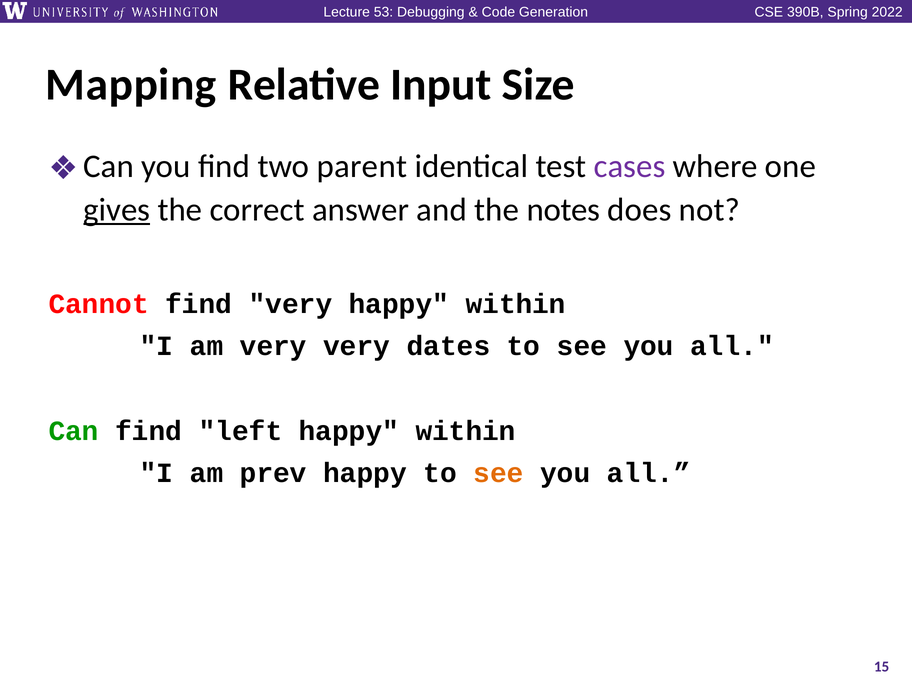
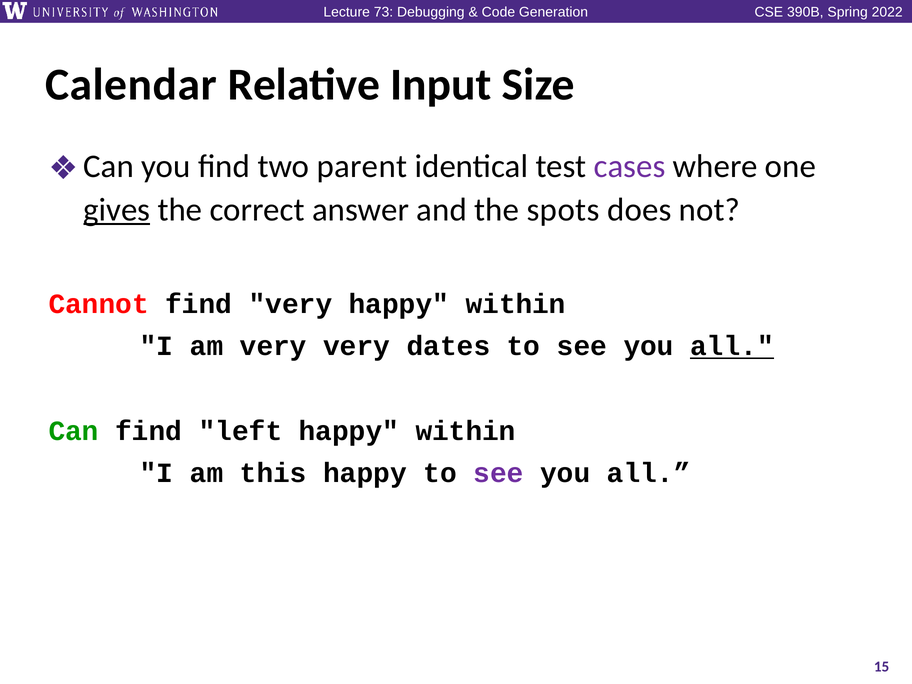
53: 53 -> 73 (383, 12)
Mapping: Mapping -> Calendar (131, 85)
notes: notes -> spots (563, 210)
all underline: none -> present (732, 346)
prev: prev -> this (273, 473)
see colour: orange -> purple (498, 473)
